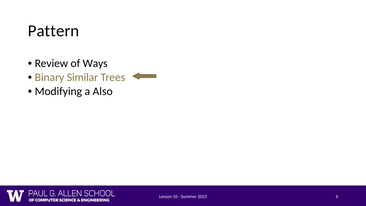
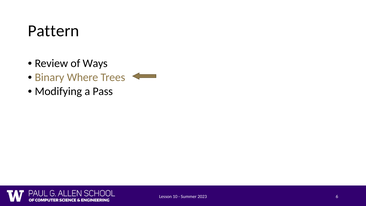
Similar: Similar -> Where (82, 77)
Also: Also -> Pass (103, 91)
